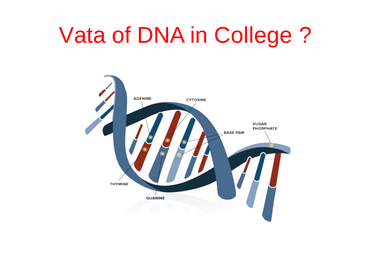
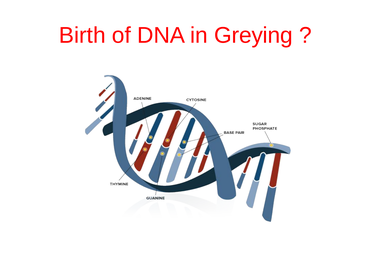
Vata: Vata -> Birth (82, 35)
College: College -> Greying (253, 35)
